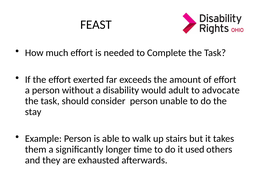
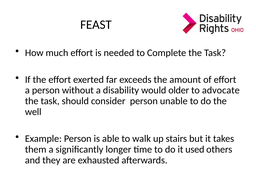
adult: adult -> older (179, 90)
stay: stay -> well (33, 112)
